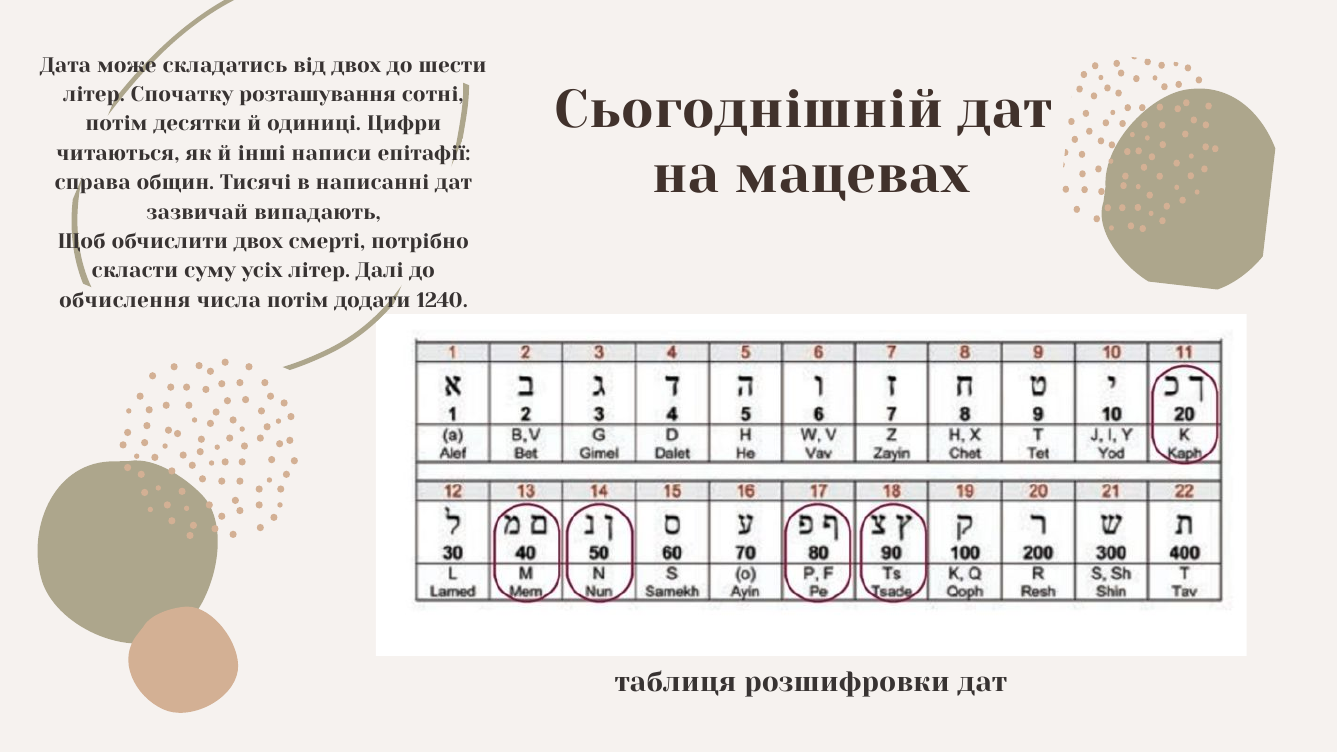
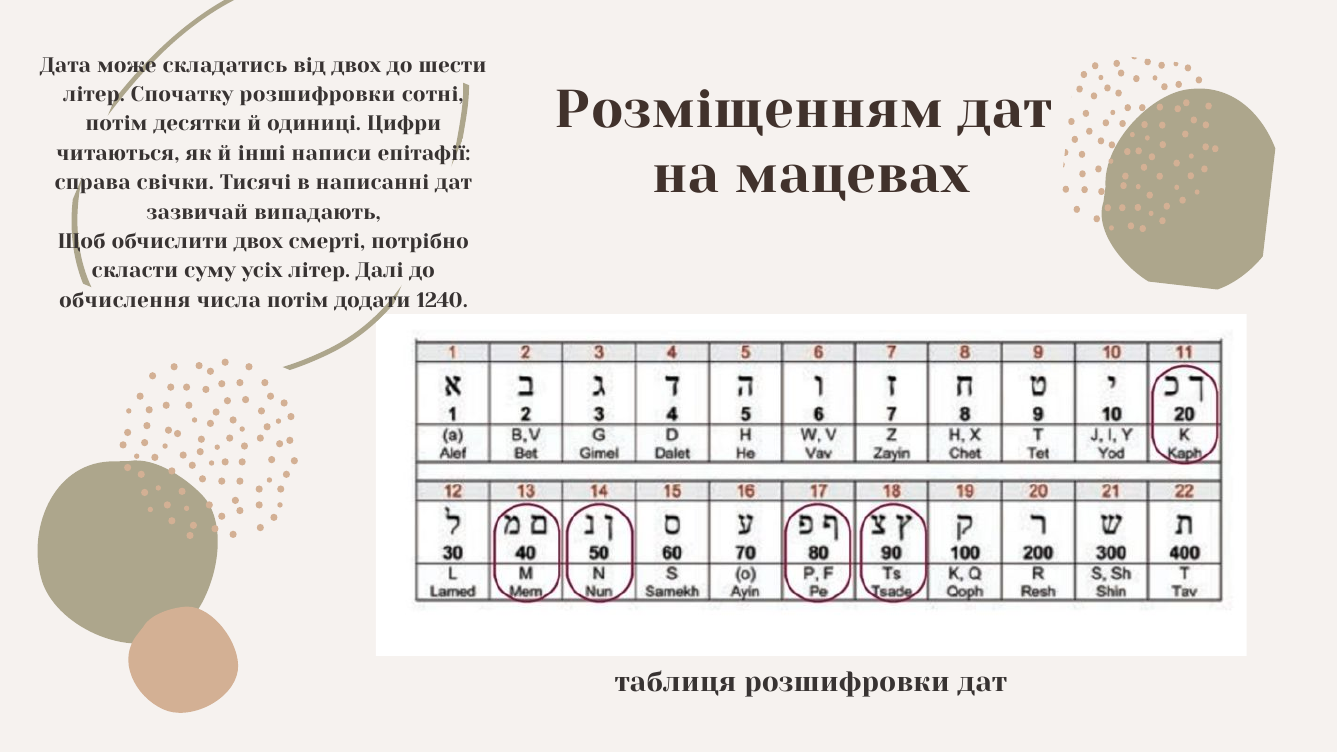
Спочатку розташування: розташування -> розшифровки (318, 95)
Сьогоднішній: Сьогоднішній -> Розміщенням (749, 110)
общин: общин -> свічки (175, 183)
